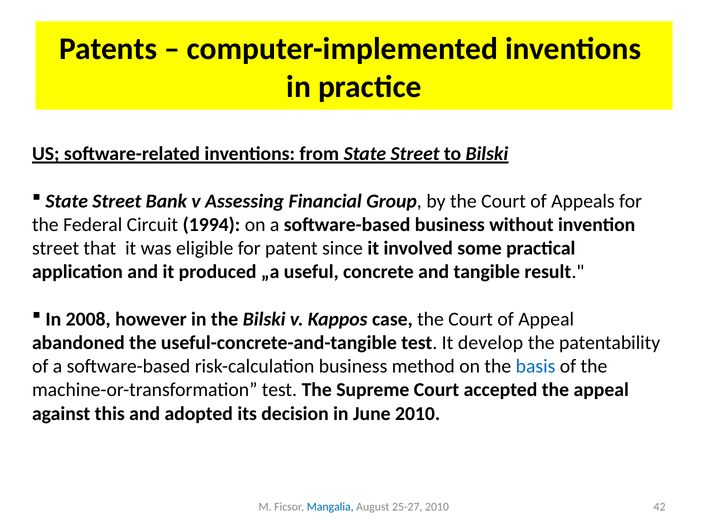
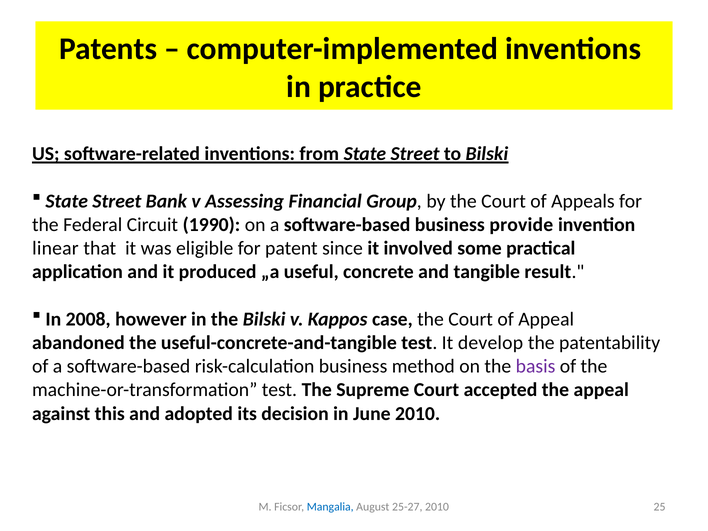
1994: 1994 -> 1990 (211, 225)
without: without -> provide (521, 225)
street: street -> linear (55, 248)
basis colour: blue -> purple (536, 366)
42: 42 -> 25 (660, 507)
